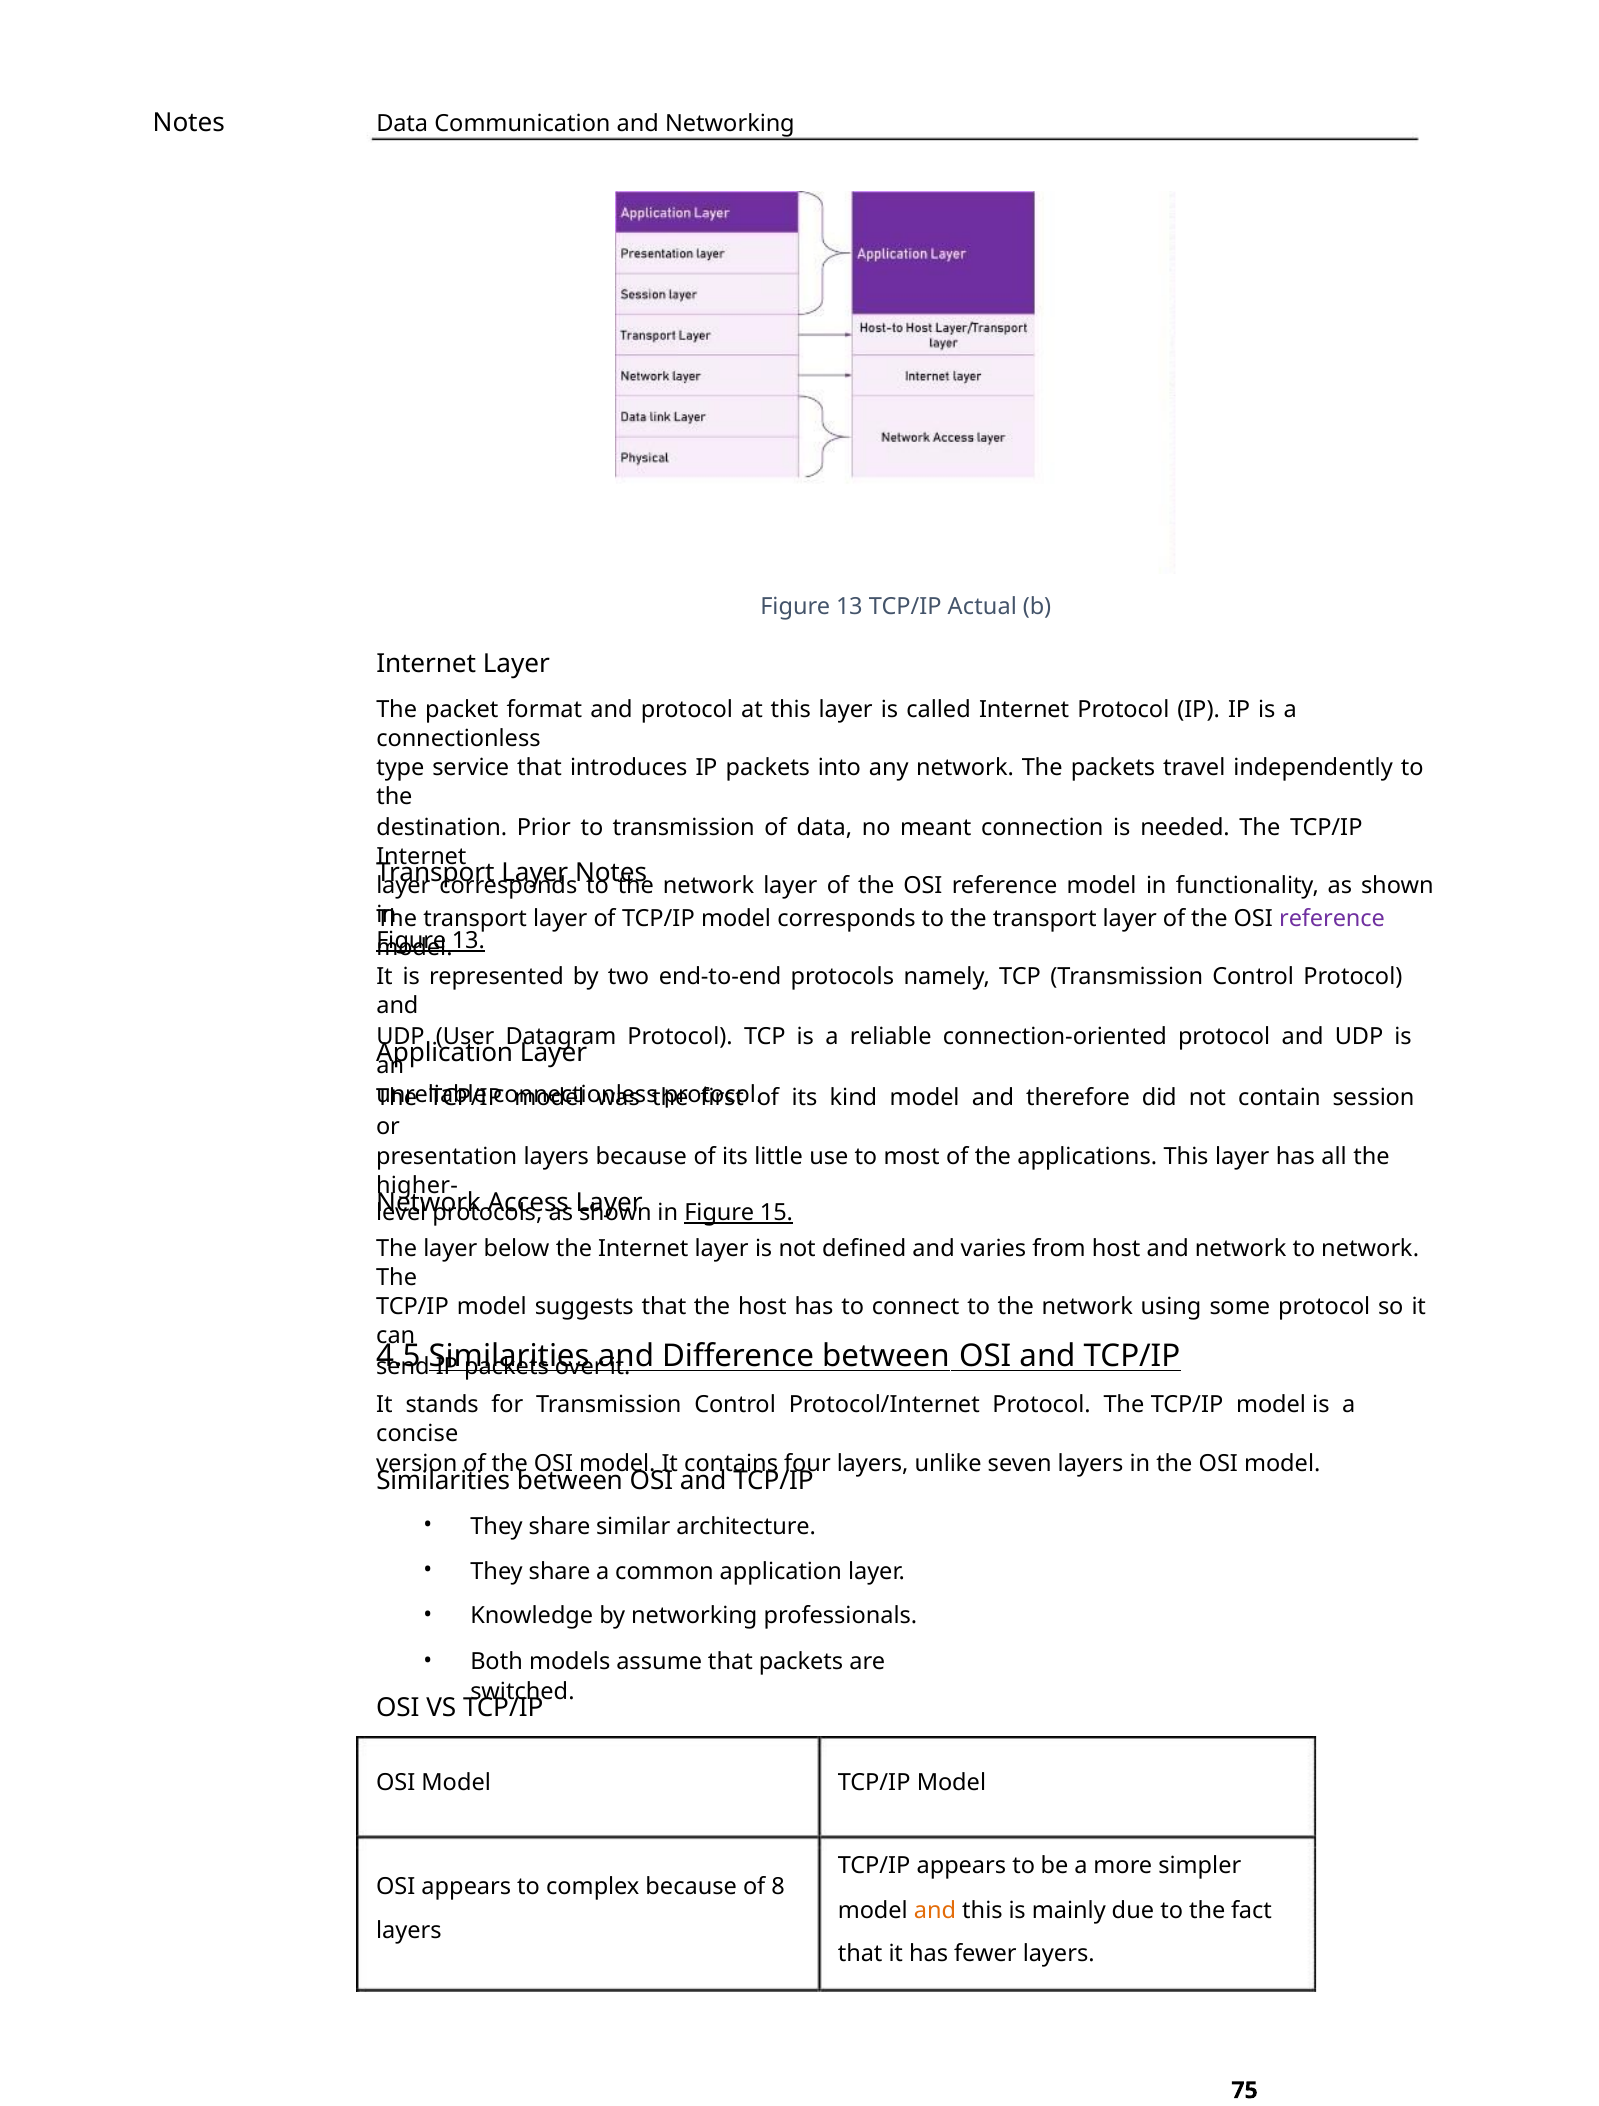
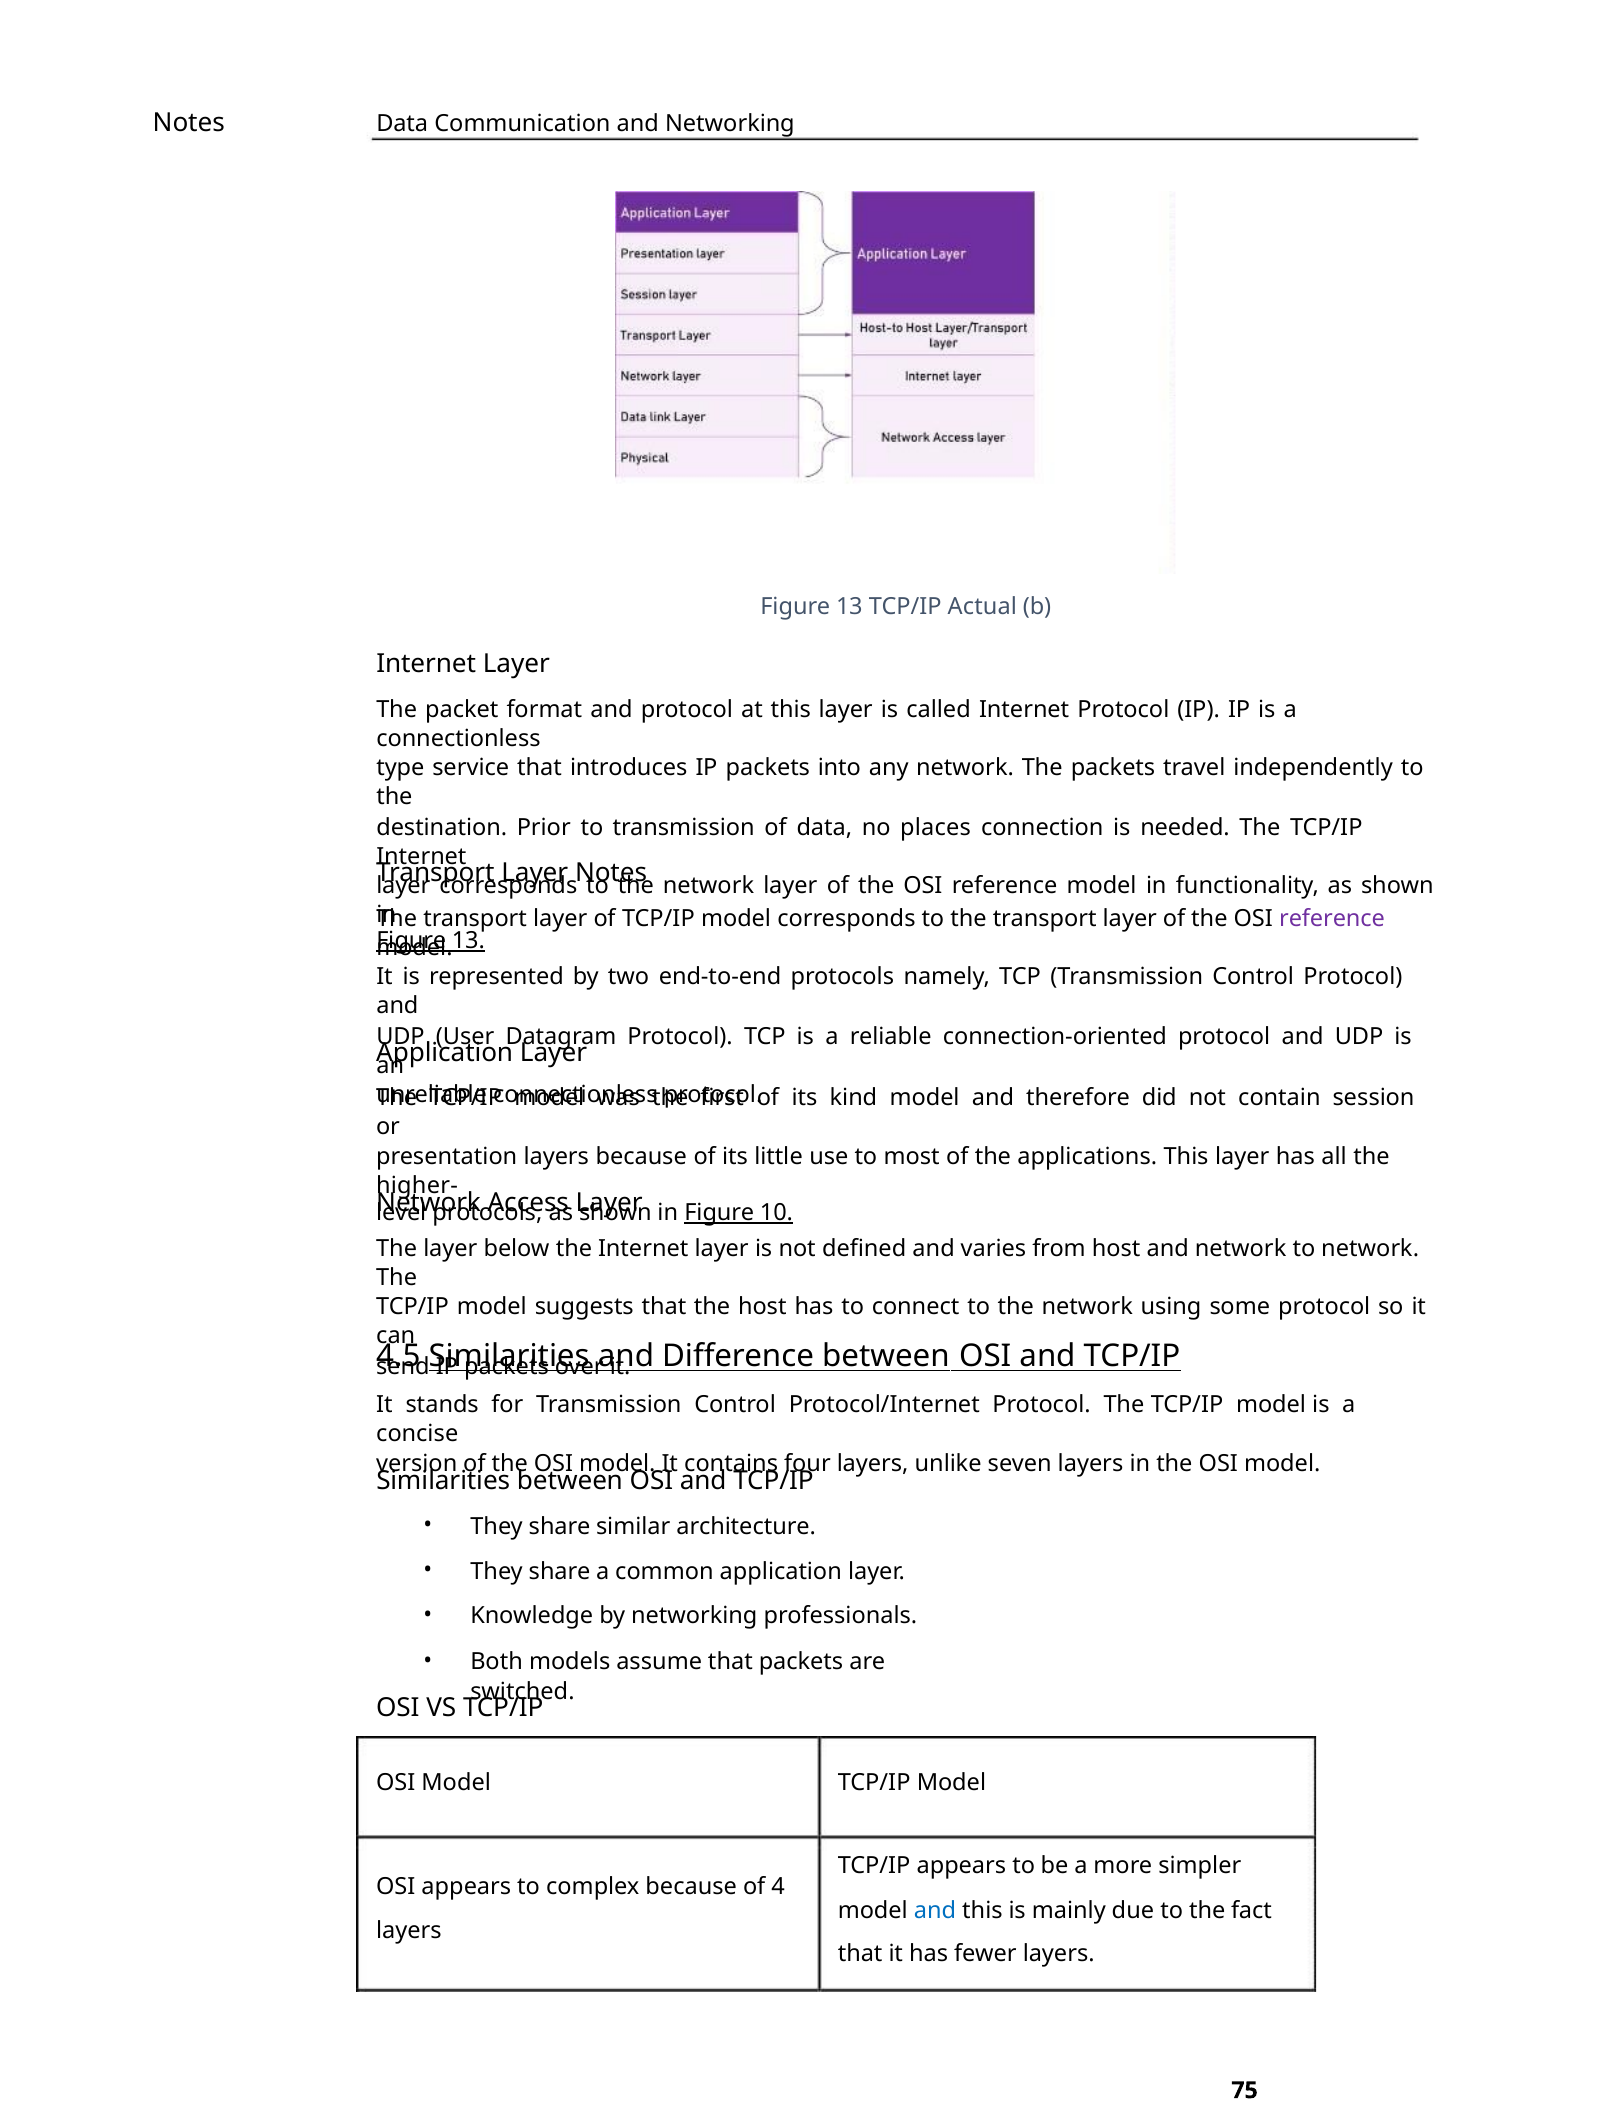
meant: meant -> places (936, 827)
15: 15 -> 10 (776, 1212)
8: 8 -> 4 (778, 1887)
and colour: orange -> blue (935, 1910)
